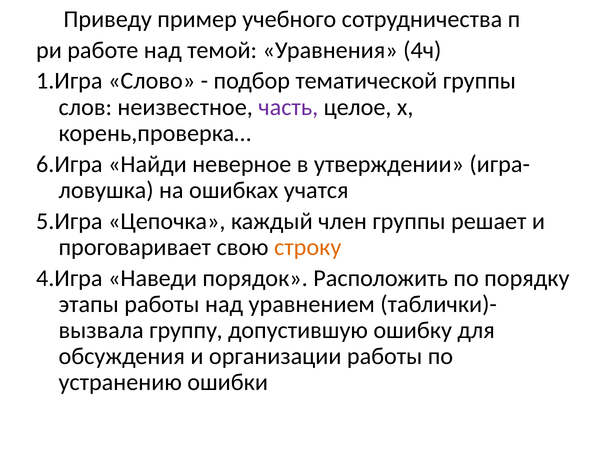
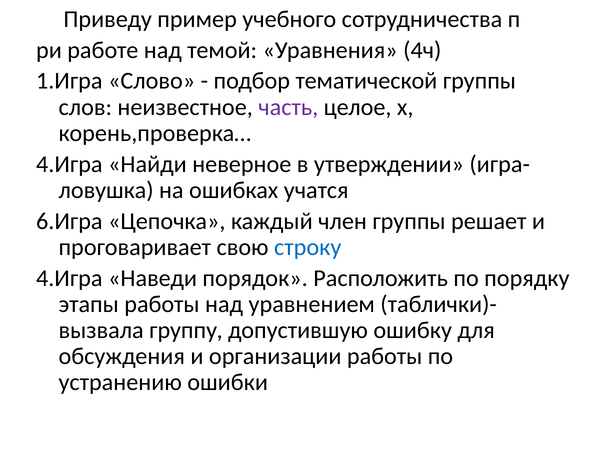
6.Игра: 6.Игра -> 4.Игра (69, 164)
5.Игра: 5.Игра -> 6.Игра (69, 221)
строку colour: orange -> blue (308, 248)
